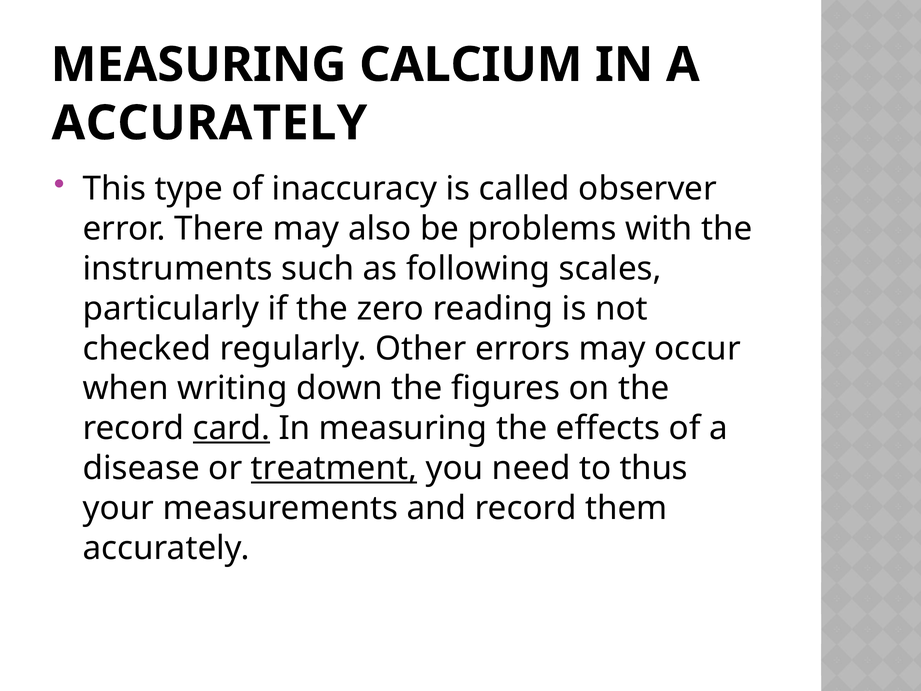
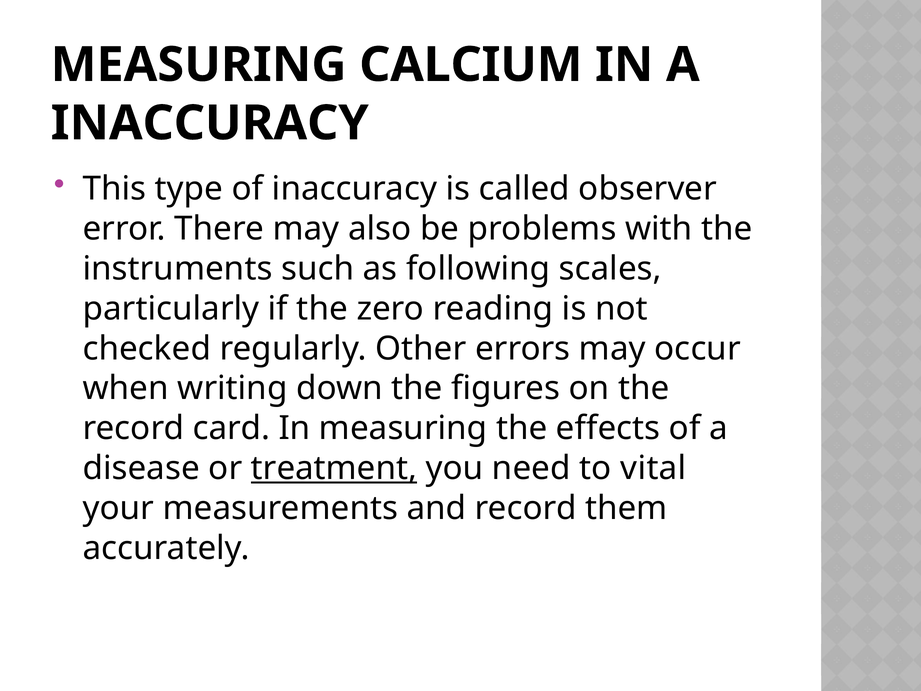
ACCURATELY: ACCURATELY -> INACCURACY (210, 123)
card underline: present -> none (231, 428)
thus: thus -> vital (653, 468)
